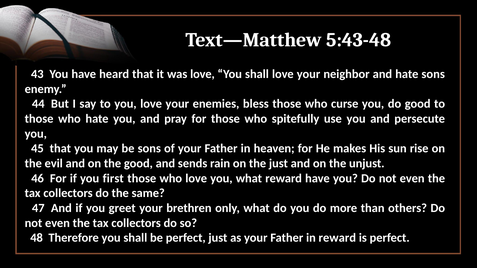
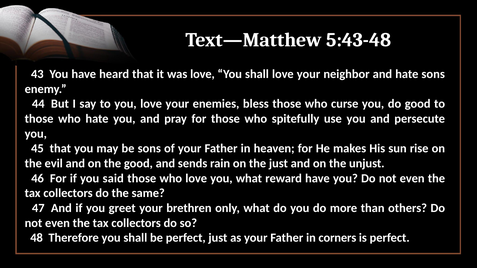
first: first -> said (113, 179)
in reward: reward -> corners (337, 238)
